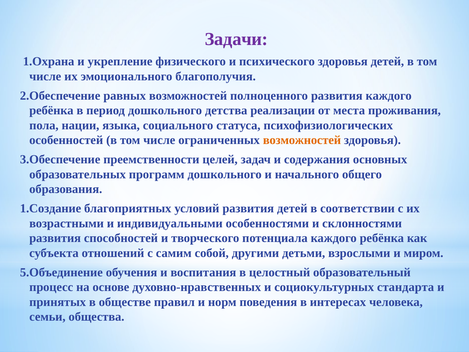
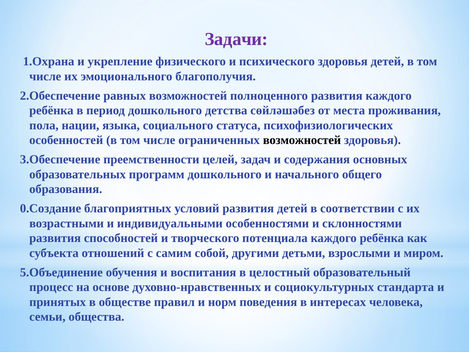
реализации: реализации -> сөйләшәбез (283, 110)
возможностей colour: orange -> black (302, 140)
1.Создание: 1.Создание -> 0.Создание (51, 208)
